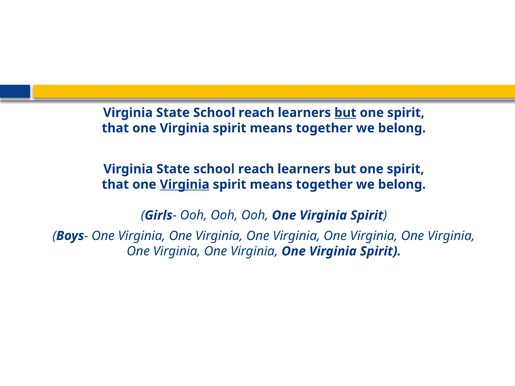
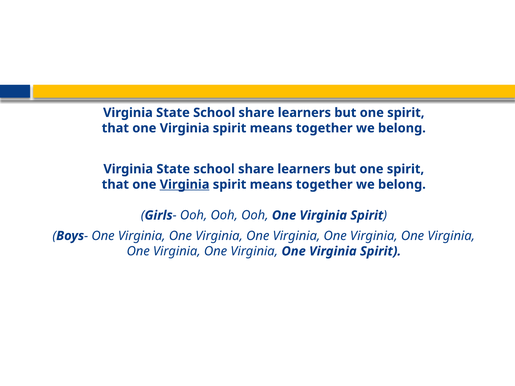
reach: reach -> share (256, 113)
but underline: present -> none (345, 113)
reach: reach -> share (256, 169)
